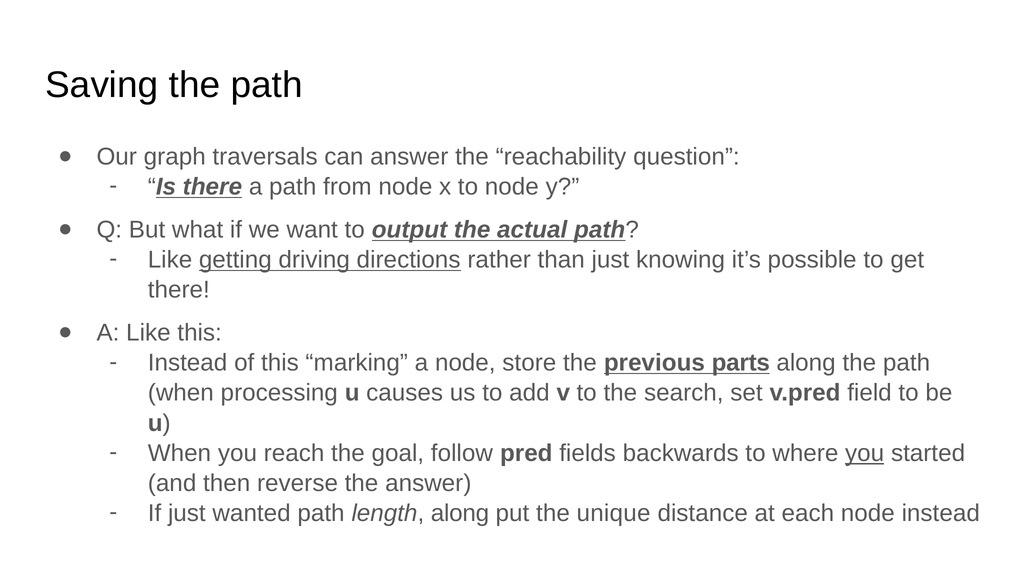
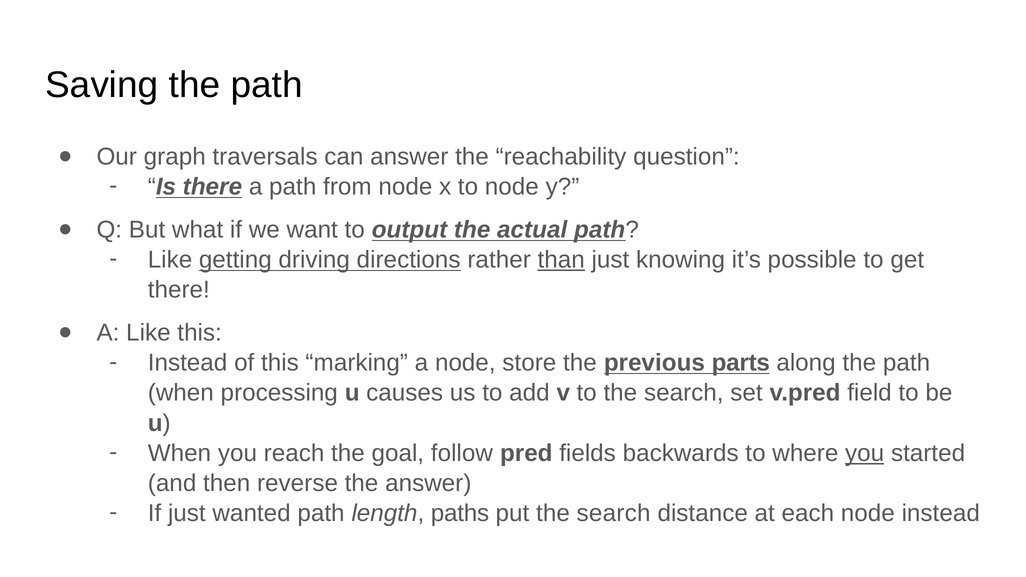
than underline: none -> present (561, 260)
length along: along -> paths (460, 513)
put the unique: unique -> search (614, 513)
